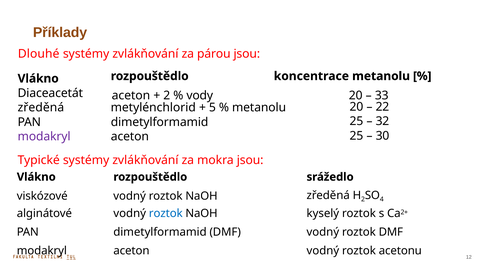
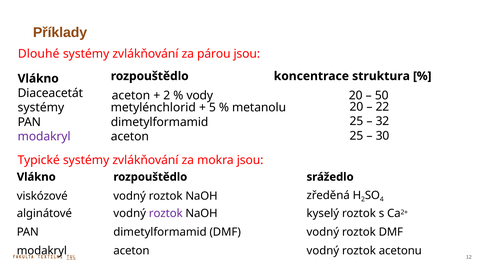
koncentrace metanolu: metanolu -> struktura (381, 76)
33: 33 -> 50 (382, 95)
zředěná: zředěná -> systémy (41, 107)
roztok colour: blue -> purple (166, 213)
